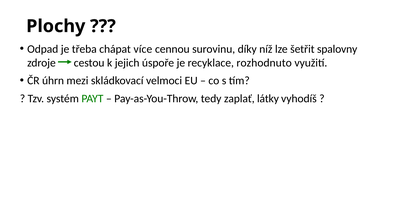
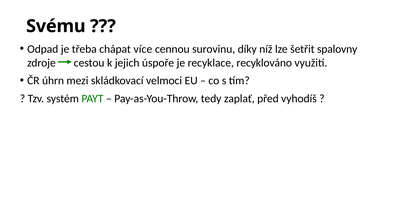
Plochy: Plochy -> Svému (56, 26)
rozhodnuto: rozhodnuto -> recyklováno (264, 63)
látky: látky -> před (268, 99)
